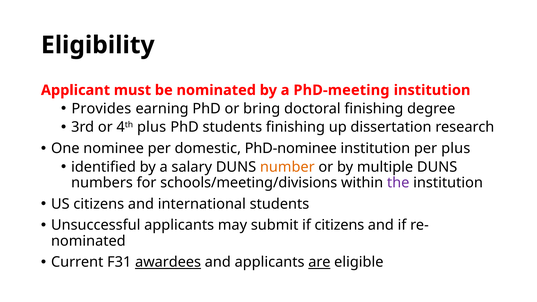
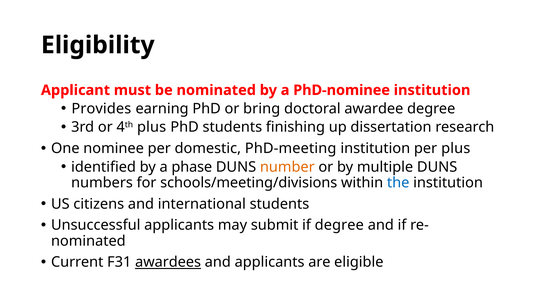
PhD-meeting: PhD-meeting -> PhD-nominee (342, 90)
doctoral finishing: finishing -> awardee (374, 109)
PhD-nominee: PhD-nominee -> PhD-meeting (291, 148)
salary: salary -> phase (192, 167)
the colour: purple -> blue (398, 183)
if citizens: citizens -> degree (339, 225)
are underline: present -> none (319, 262)
